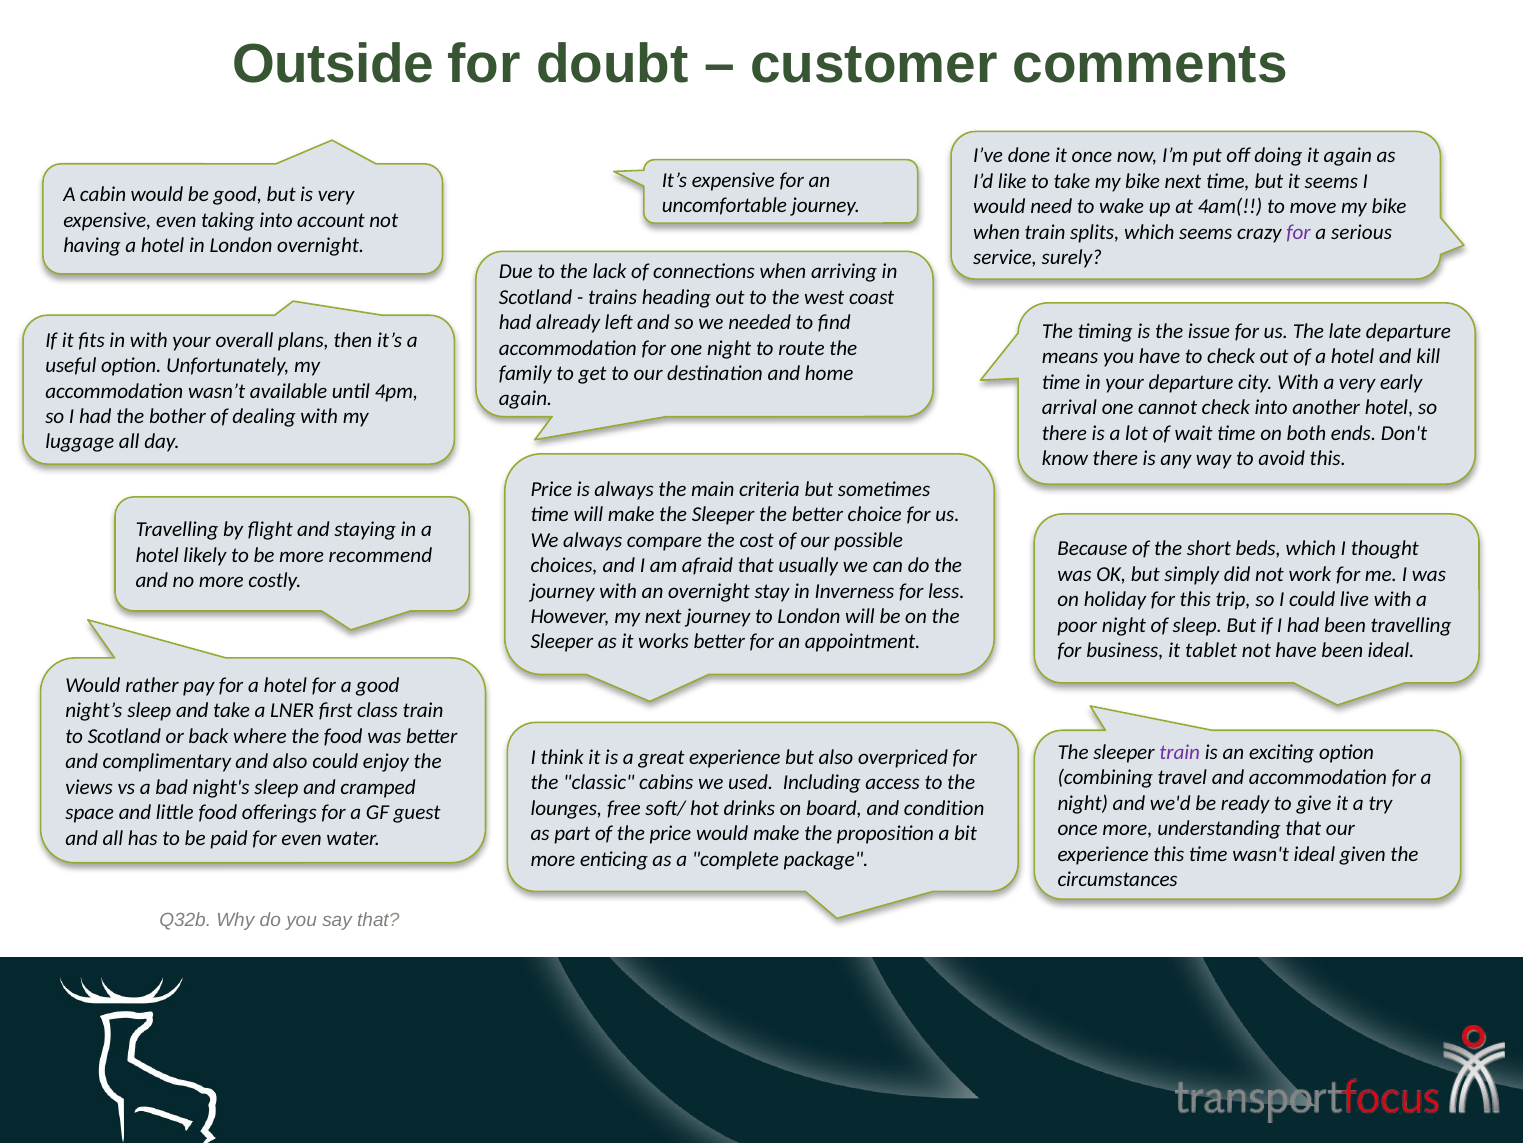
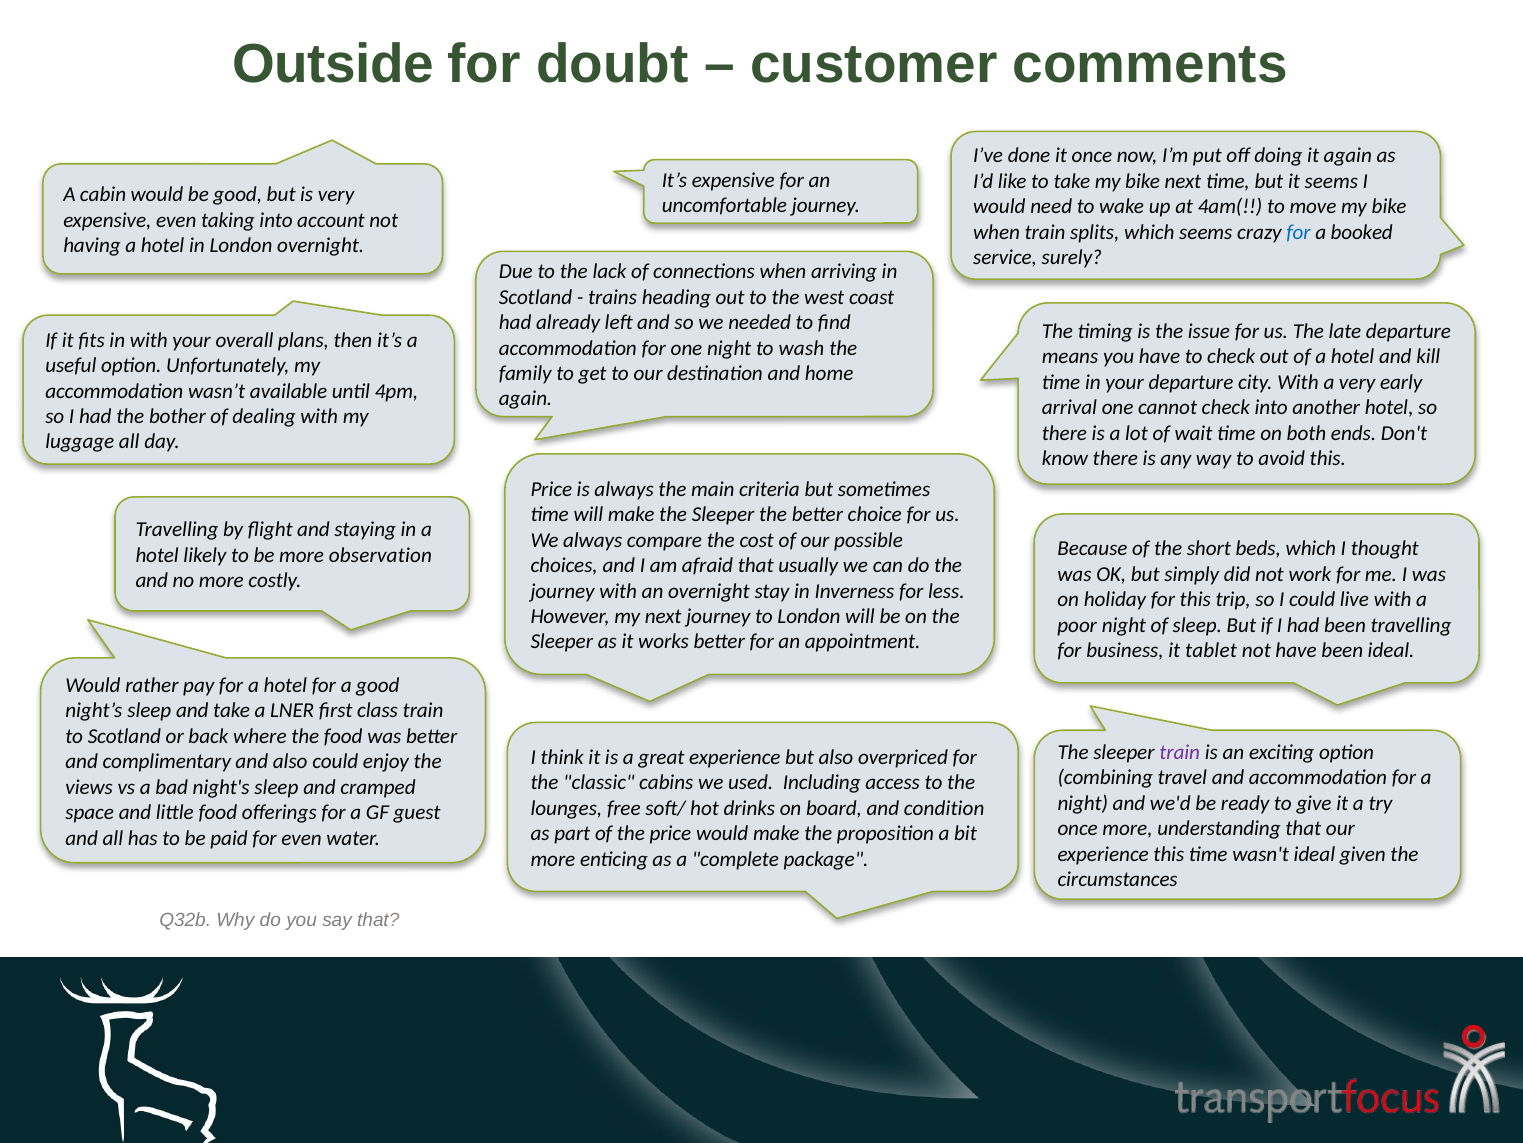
for colour: purple -> blue (1299, 232)
serious: serious -> booked (1362, 232)
route: route -> wash (801, 348)
recommend: recommend -> observation (380, 555)
